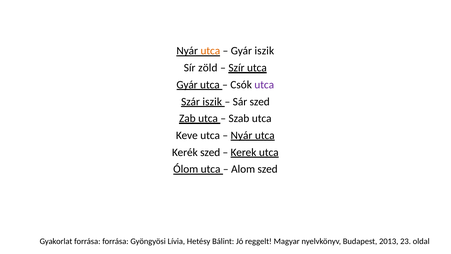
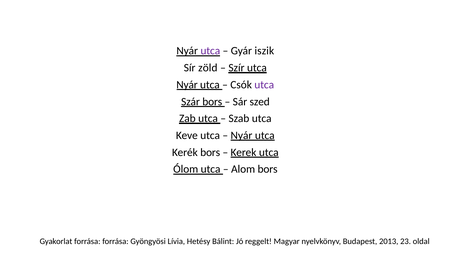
utca colour: orange -> purple (210, 51)
Gyár: Gyár -> Nyár (187, 85)
Szár iszik: iszik -> bors (212, 101)
Kerék szed: szed -> bors (210, 152)
Alom szed: szed -> bors (268, 169)
